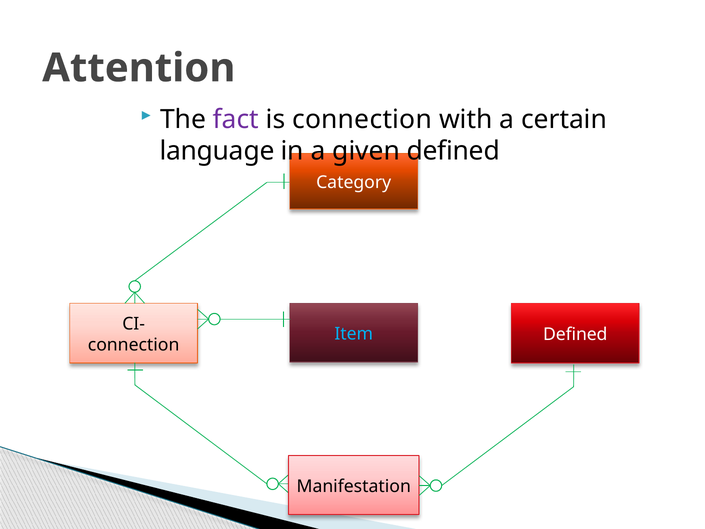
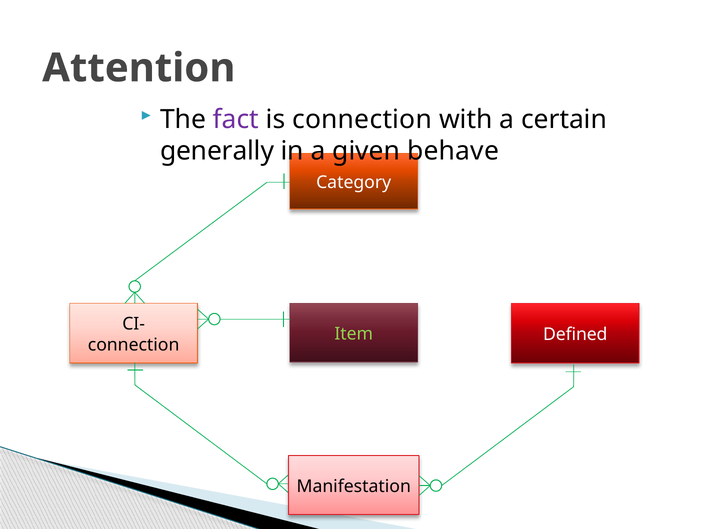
language: language -> generally (217, 151)
given defined: defined -> behave (453, 151)
Item colour: light blue -> light green (354, 334)
